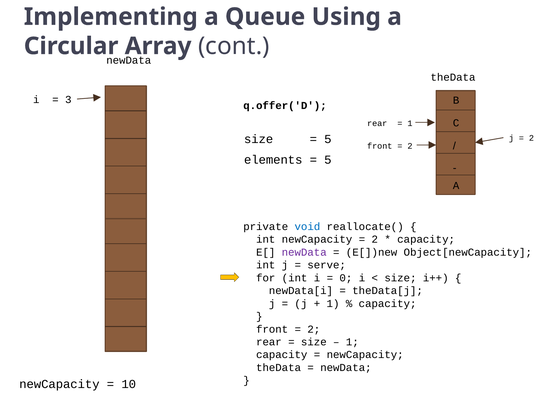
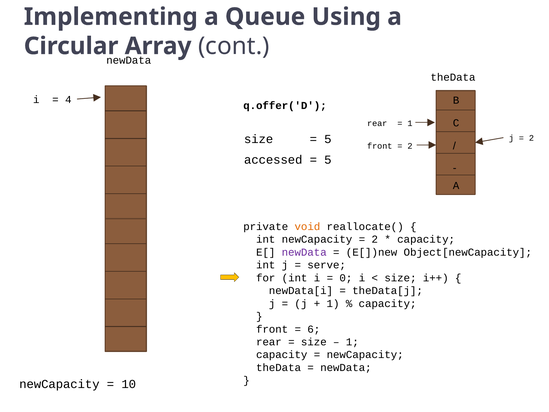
3: 3 -> 4 (68, 100)
elements: elements -> accessed (273, 160)
void colour: blue -> orange (307, 226)
2: 2 -> 6 (314, 329)
